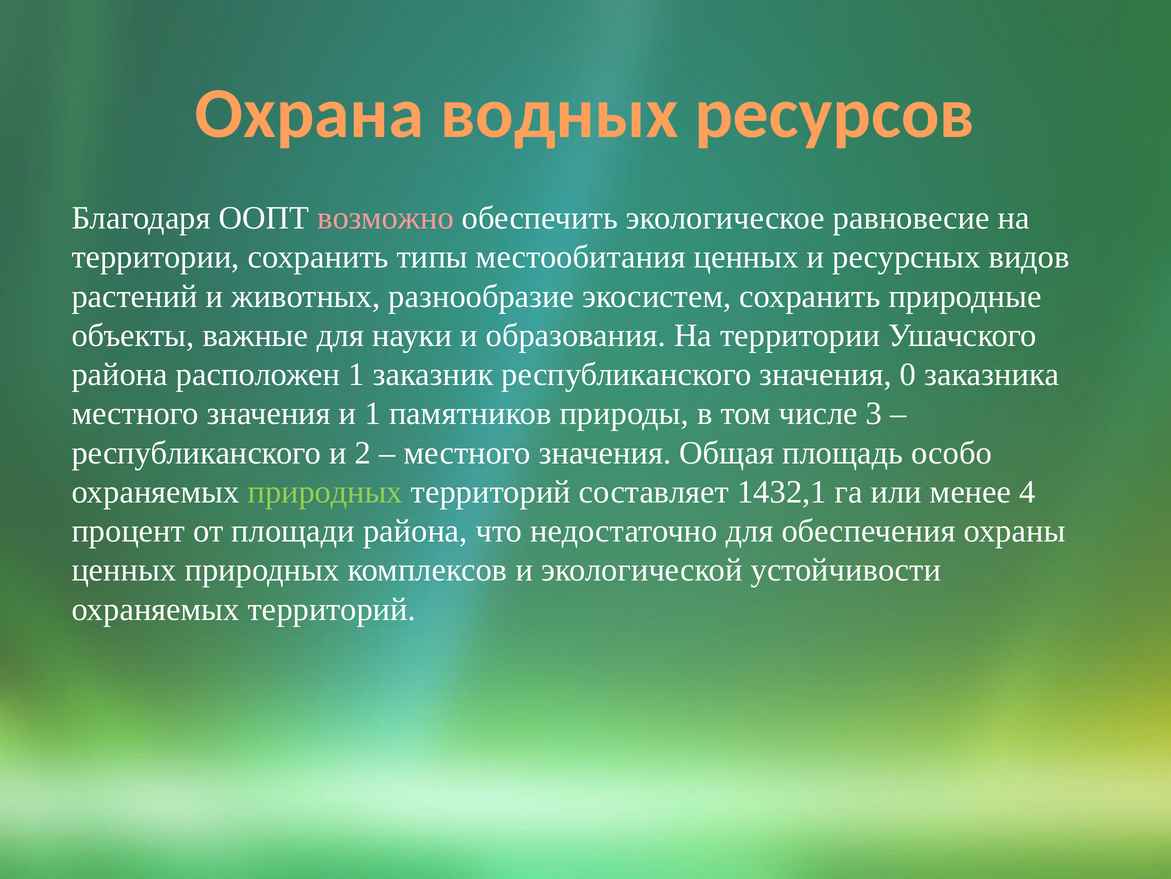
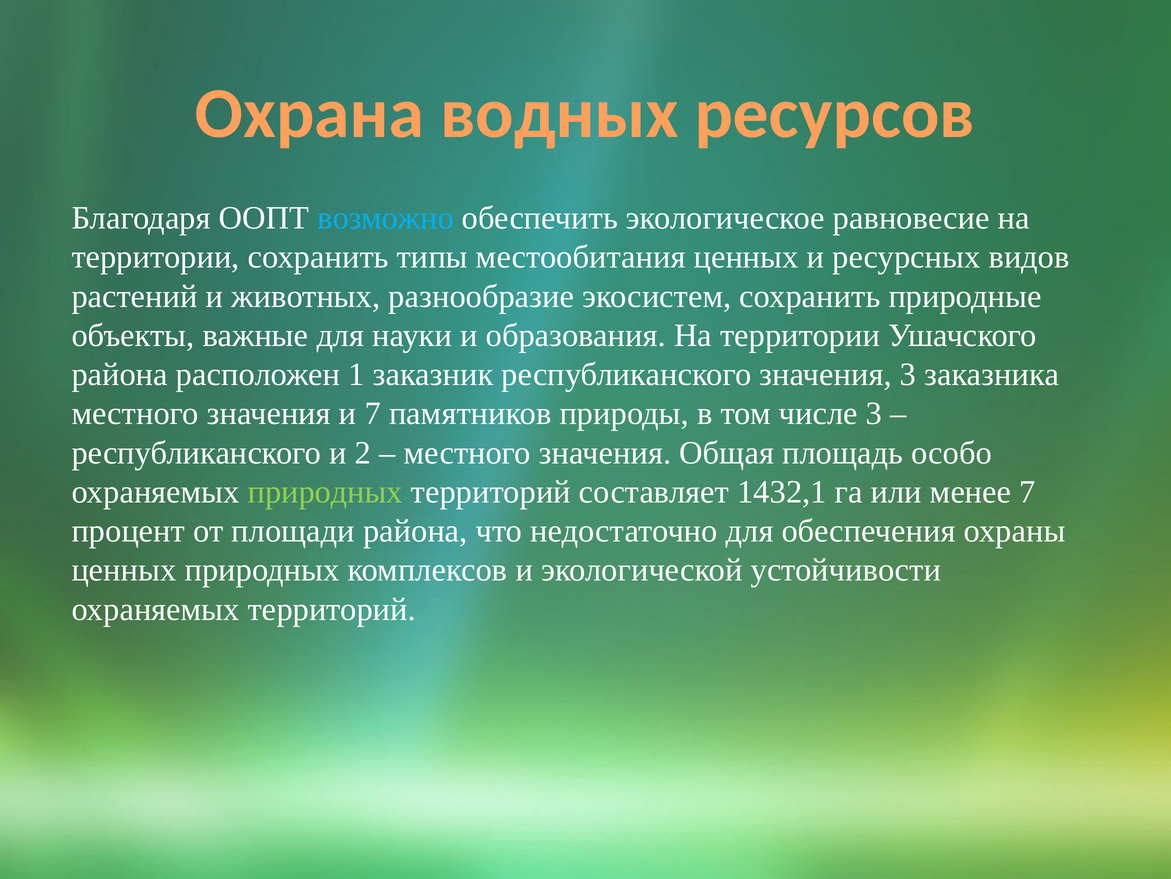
возможно colour: pink -> light blue (386, 218)
значения 0: 0 -> 3 (908, 374)
и 1: 1 -> 7 (373, 413)
менее 4: 4 -> 7 (1028, 491)
